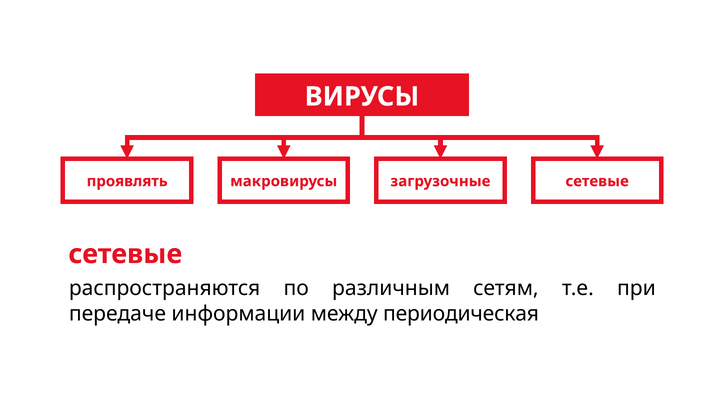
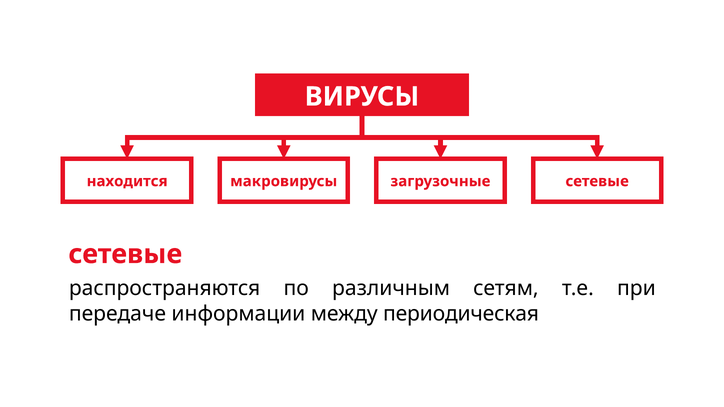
проявлять: проявлять -> находится (127, 181)
